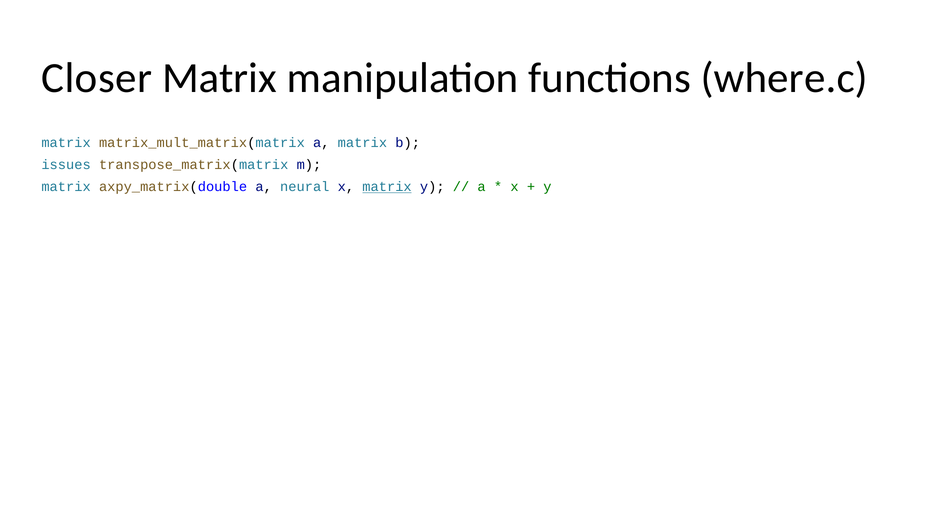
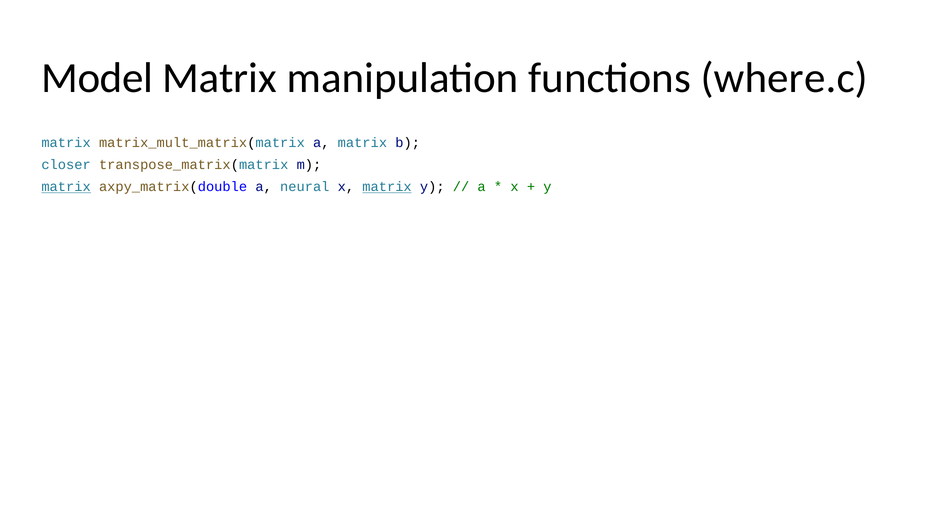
Closer: Closer -> Model (97, 78)
issues: issues -> closer (66, 165)
matrix underline: none -> present (66, 187)
